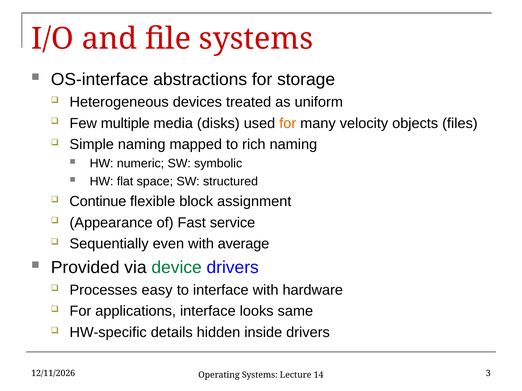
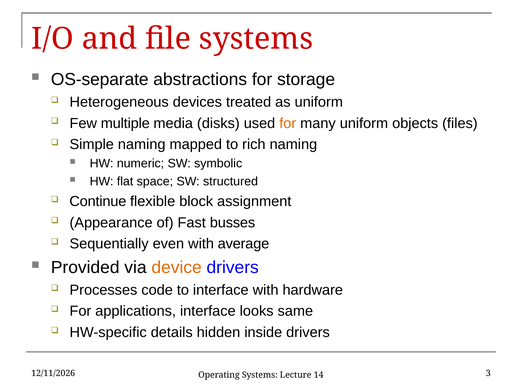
OS-interface: OS-interface -> OS-separate (100, 80)
many velocity: velocity -> uniform (364, 123)
service: service -> busses (233, 223)
device colour: green -> orange (177, 268)
easy: easy -> code (157, 290)
